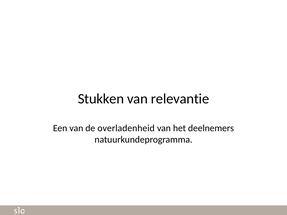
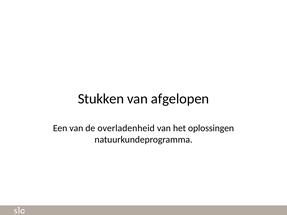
relevantie: relevantie -> afgelopen (180, 99)
deelnemers: deelnemers -> oplossingen (211, 128)
